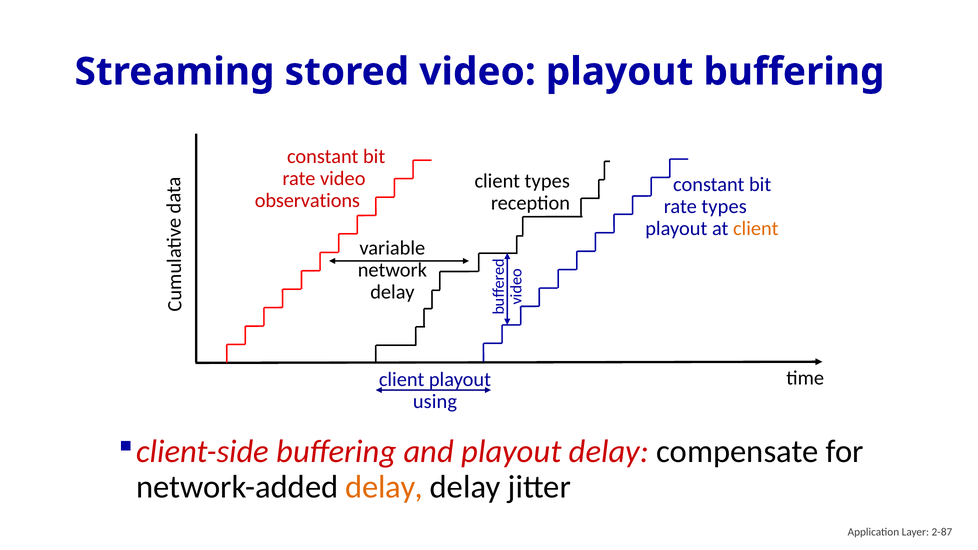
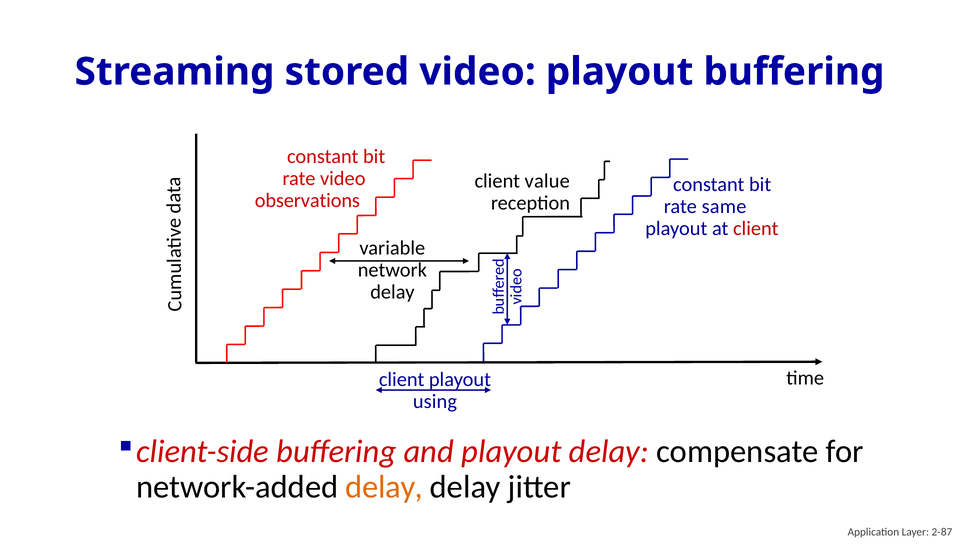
client types: types -> value (547, 181)
rate types: types -> same (724, 207)
client colour: orange -> red (756, 229)
